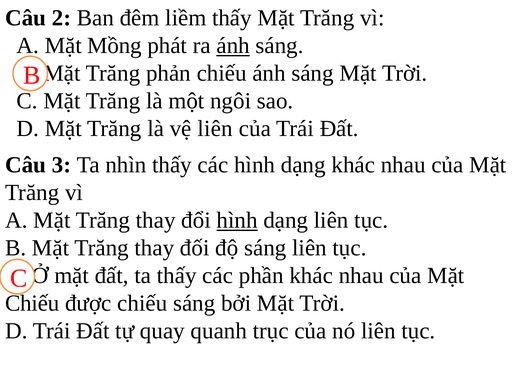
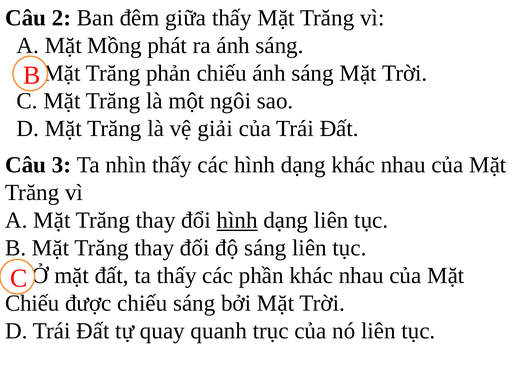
liềm: liềm -> giữa (186, 18)
ánh underline: present -> none (233, 46)
vệ liên: liên -> giải (215, 129)
